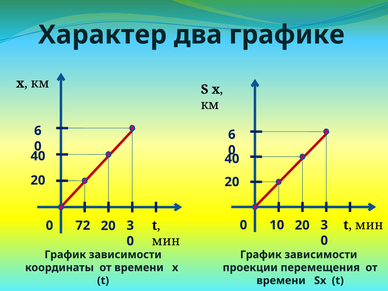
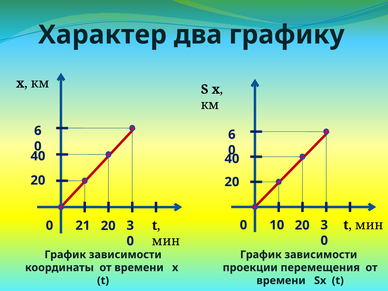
графике: графике -> графику (287, 35)
72: 72 -> 21 (83, 226)
